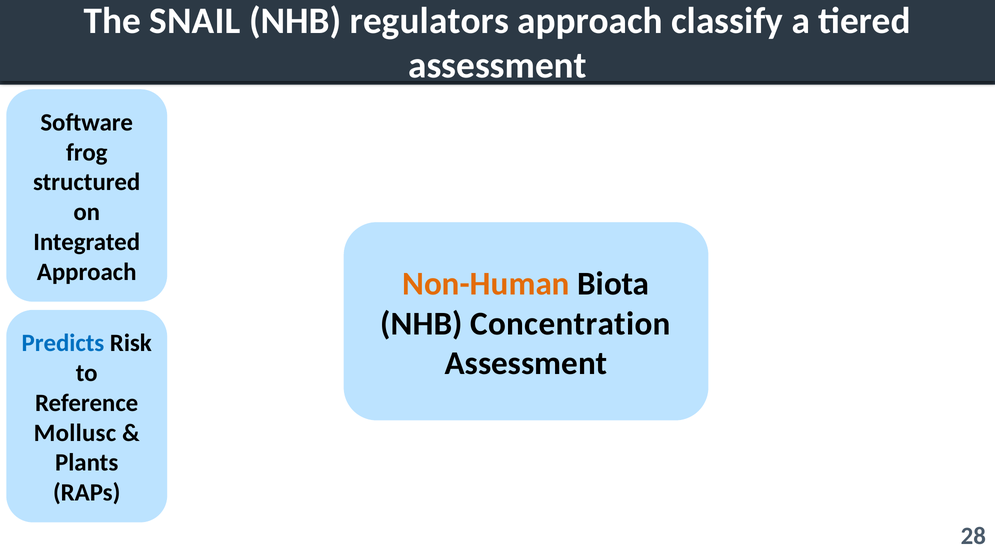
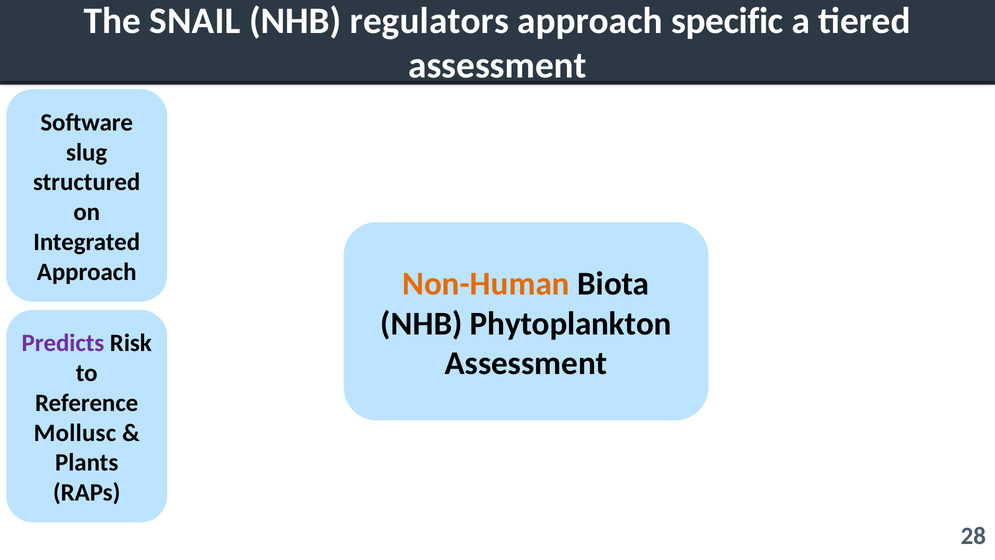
classify: classify -> specific (727, 21)
frog: frog -> slug (87, 152)
Concentration: Concentration -> Phytoplankton (571, 323)
Predicts colour: blue -> purple (63, 343)
